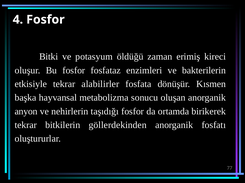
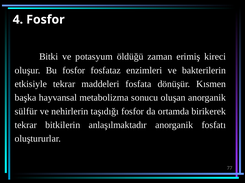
alabilirler: alabilirler -> maddeleri (100, 84)
anyon: anyon -> sülfür (26, 112)
göllerdekinden: göllerdekinden -> anlaşılmaktadır (118, 125)
